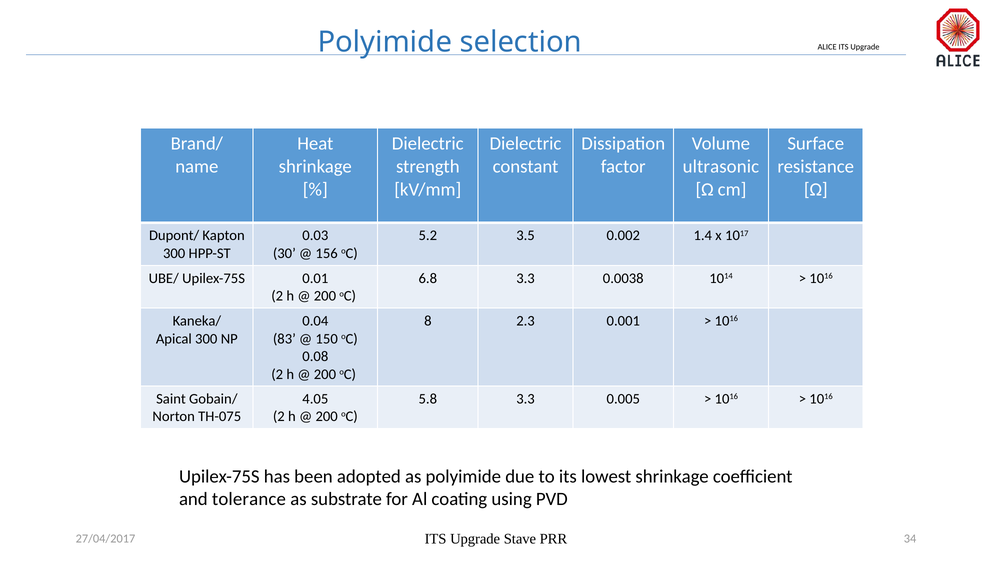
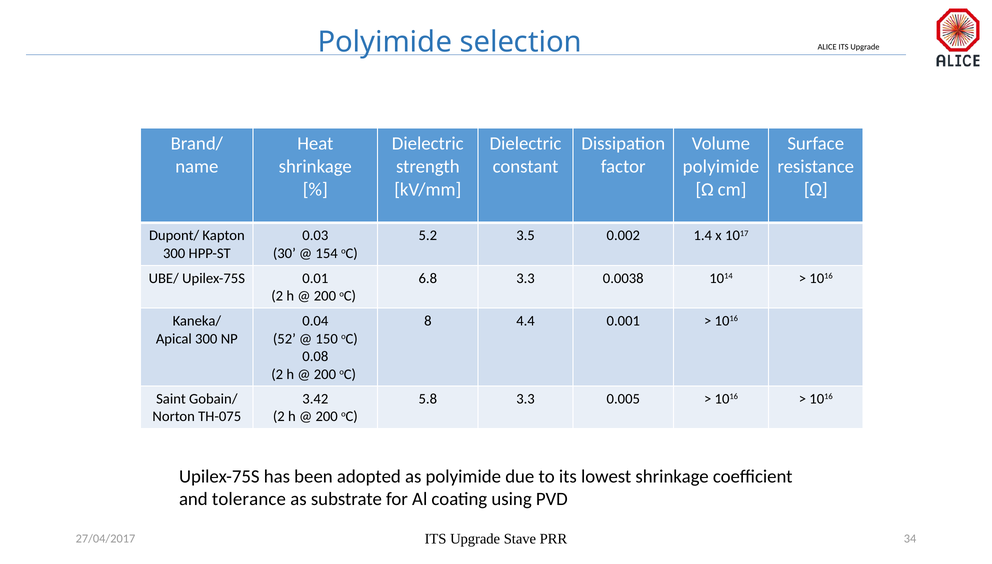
ultrasonic: ultrasonic -> polyimide (721, 166)
156: 156 -> 154 (327, 253)
2.3: 2.3 -> 4.4 (526, 321)
83: 83 -> 52 (284, 339)
4.05: 4.05 -> 3.42 (315, 399)
